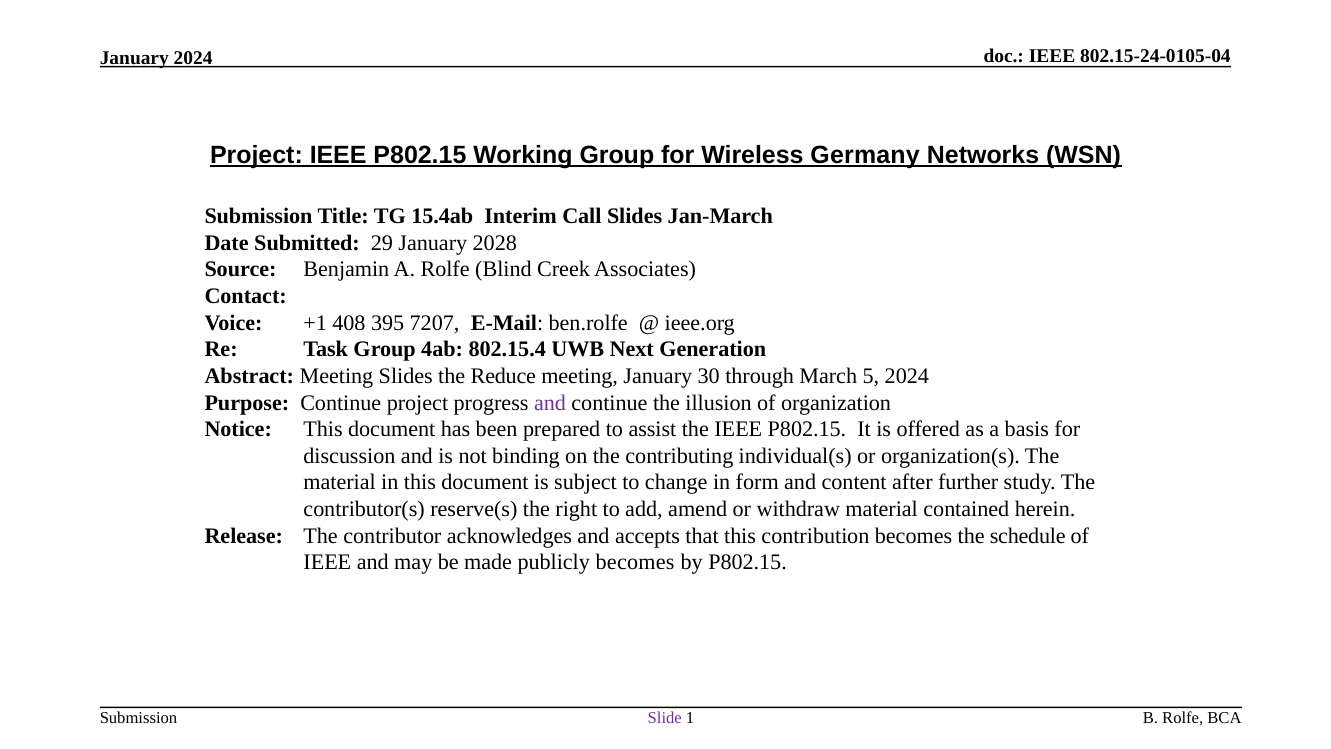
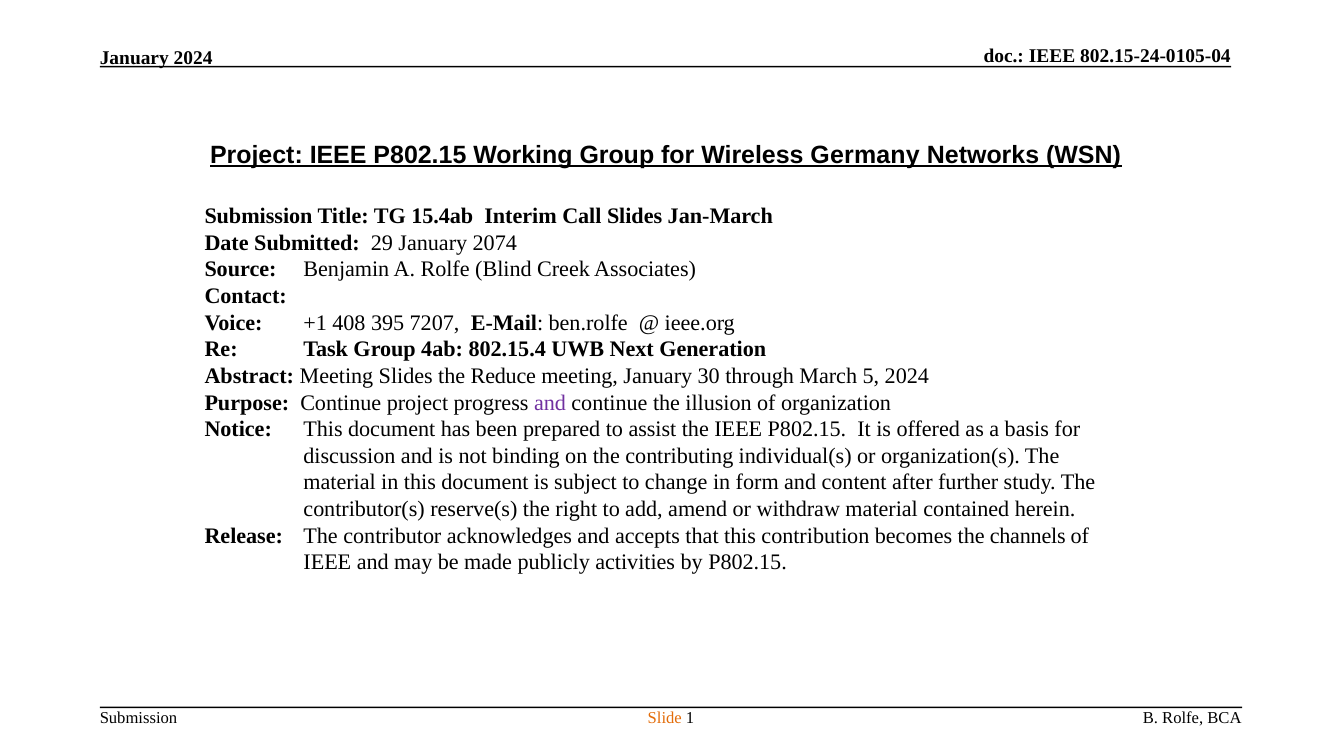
2028: 2028 -> 2074 (495, 243)
schedule: schedule -> channels (1028, 536)
publicly becomes: becomes -> activities (635, 562)
Slide colour: purple -> orange (665, 718)
